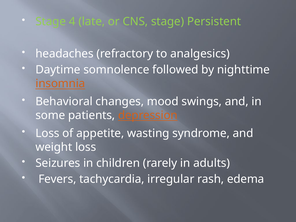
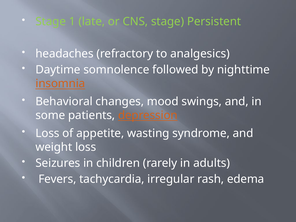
4: 4 -> 1 (72, 21)
